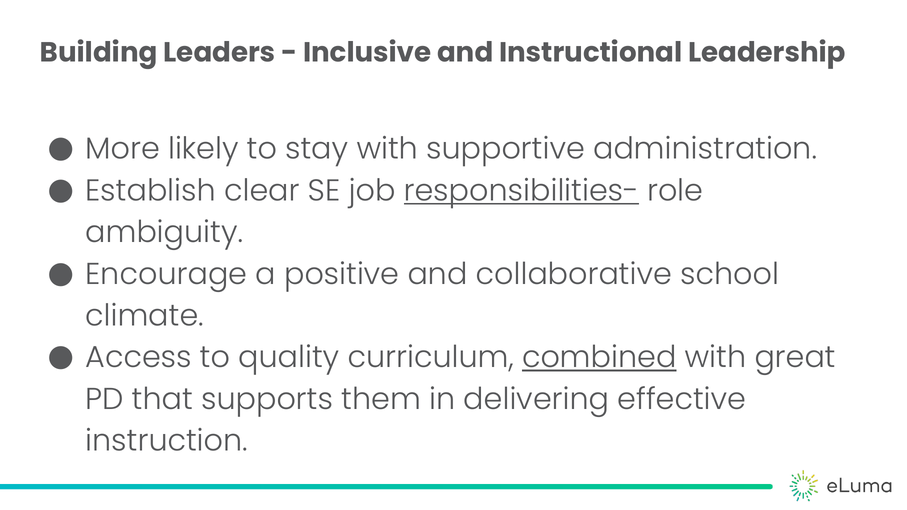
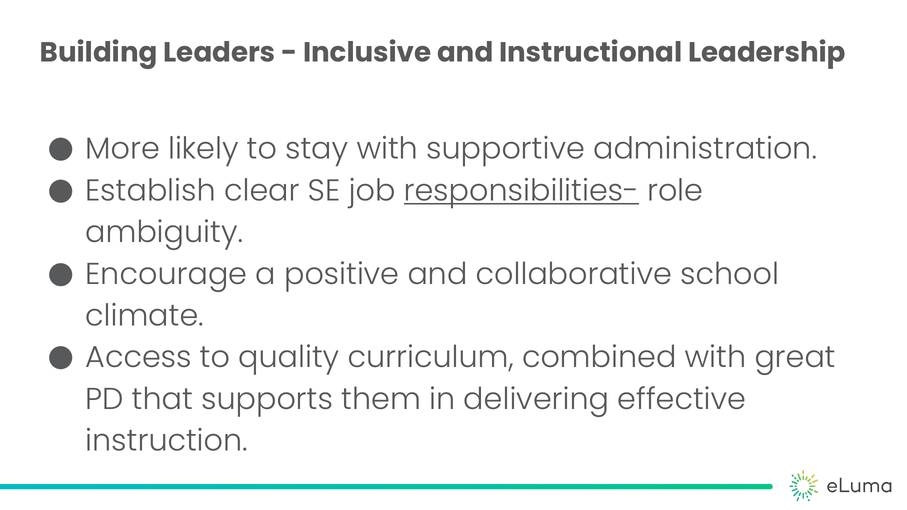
combined underline: present -> none (599, 358)
